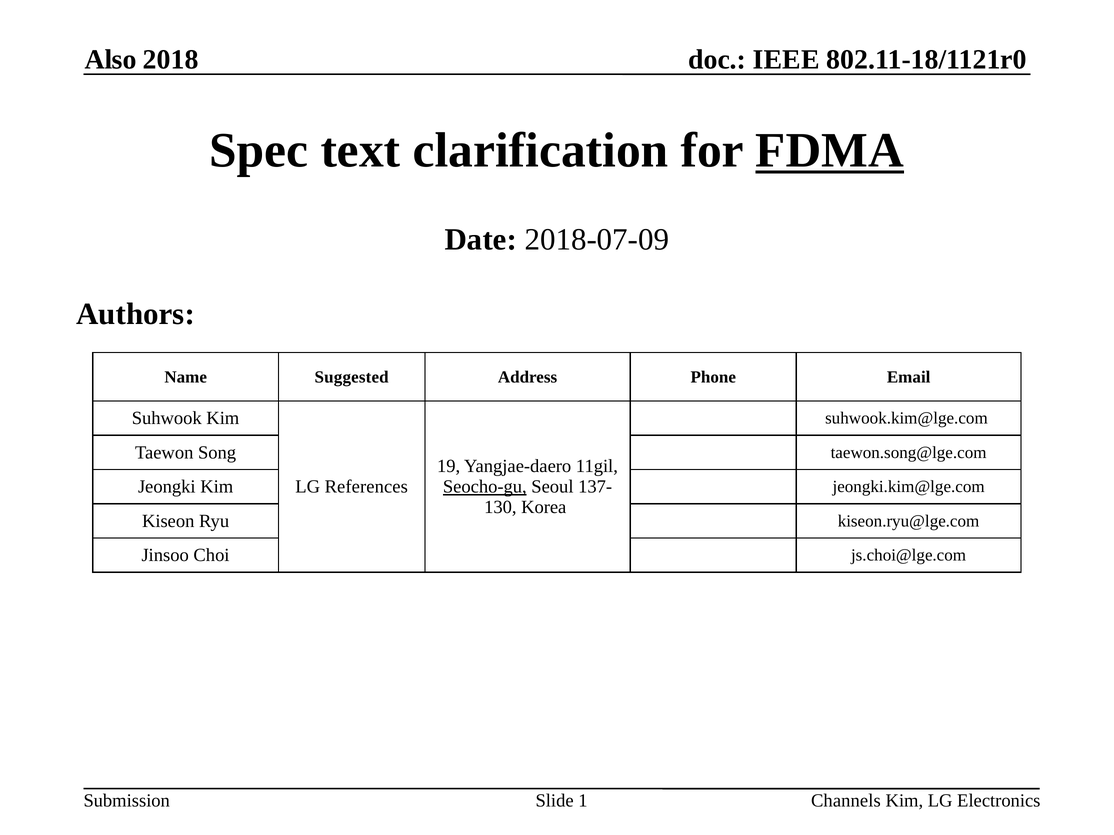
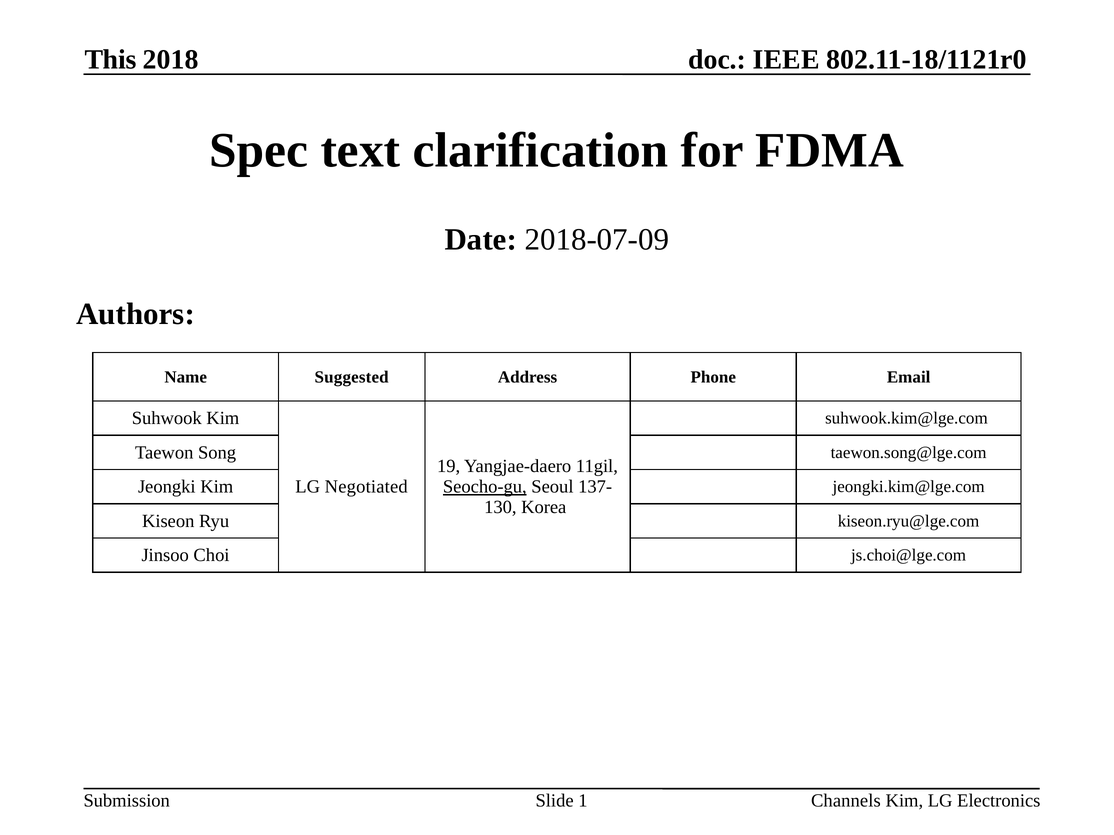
Also: Also -> This (111, 59)
FDMA underline: present -> none (830, 151)
References: References -> Negotiated (366, 487)
